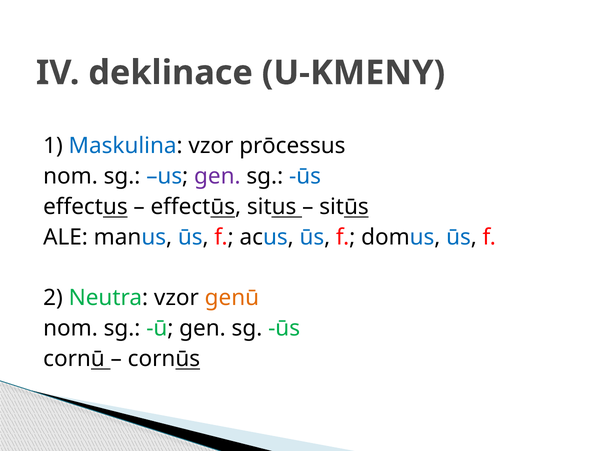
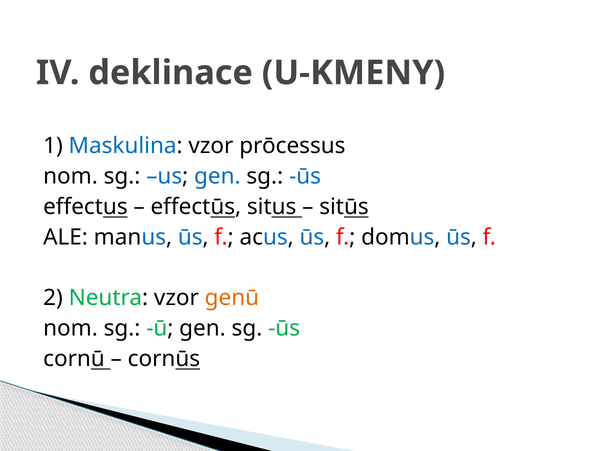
gen colour: purple -> blue (217, 176)
